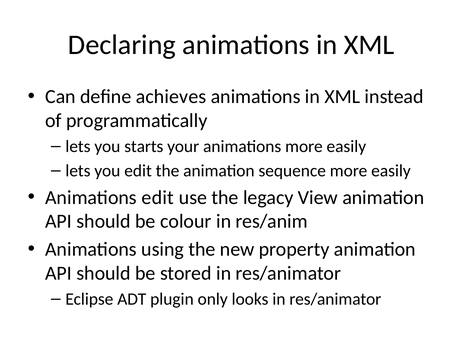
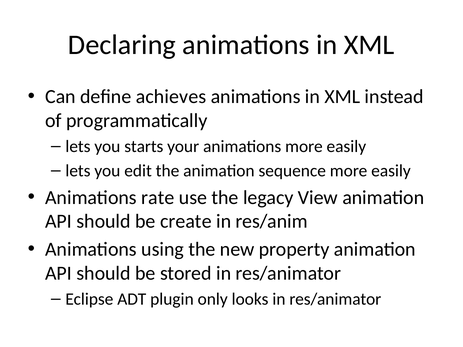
Animations edit: edit -> rate (158, 198)
colour: colour -> create (186, 222)
